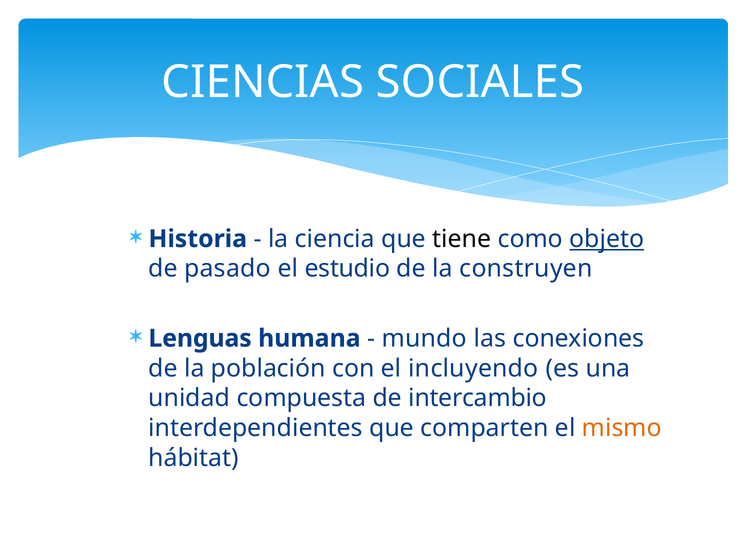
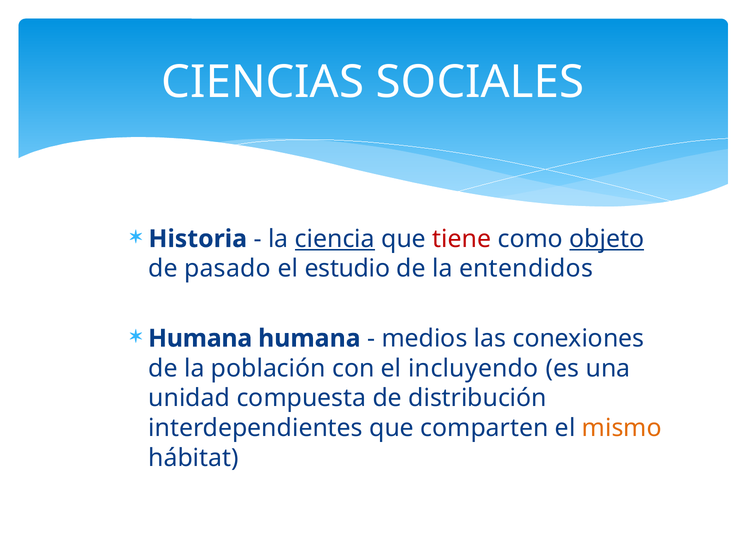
ciencia underline: none -> present (335, 239)
tiene colour: black -> red (462, 239)
construyen: construyen -> entendidos (526, 269)
Lenguas: Lenguas -> Humana (200, 338)
mundo: mundo -> medios (424, 338)
intercambio: intercambio -> distribución (478, 398)
